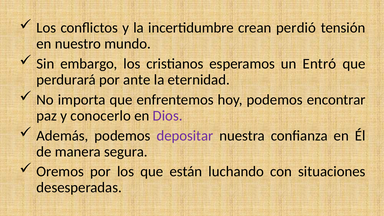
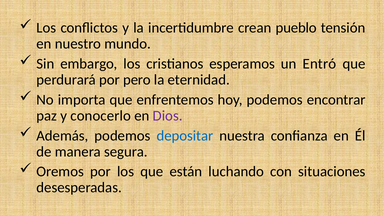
perdió: perdió -> pueblo (296, 28)
ante: ante -> pero (137, 80)
depositar colour: purple -> blue (185, 136)
